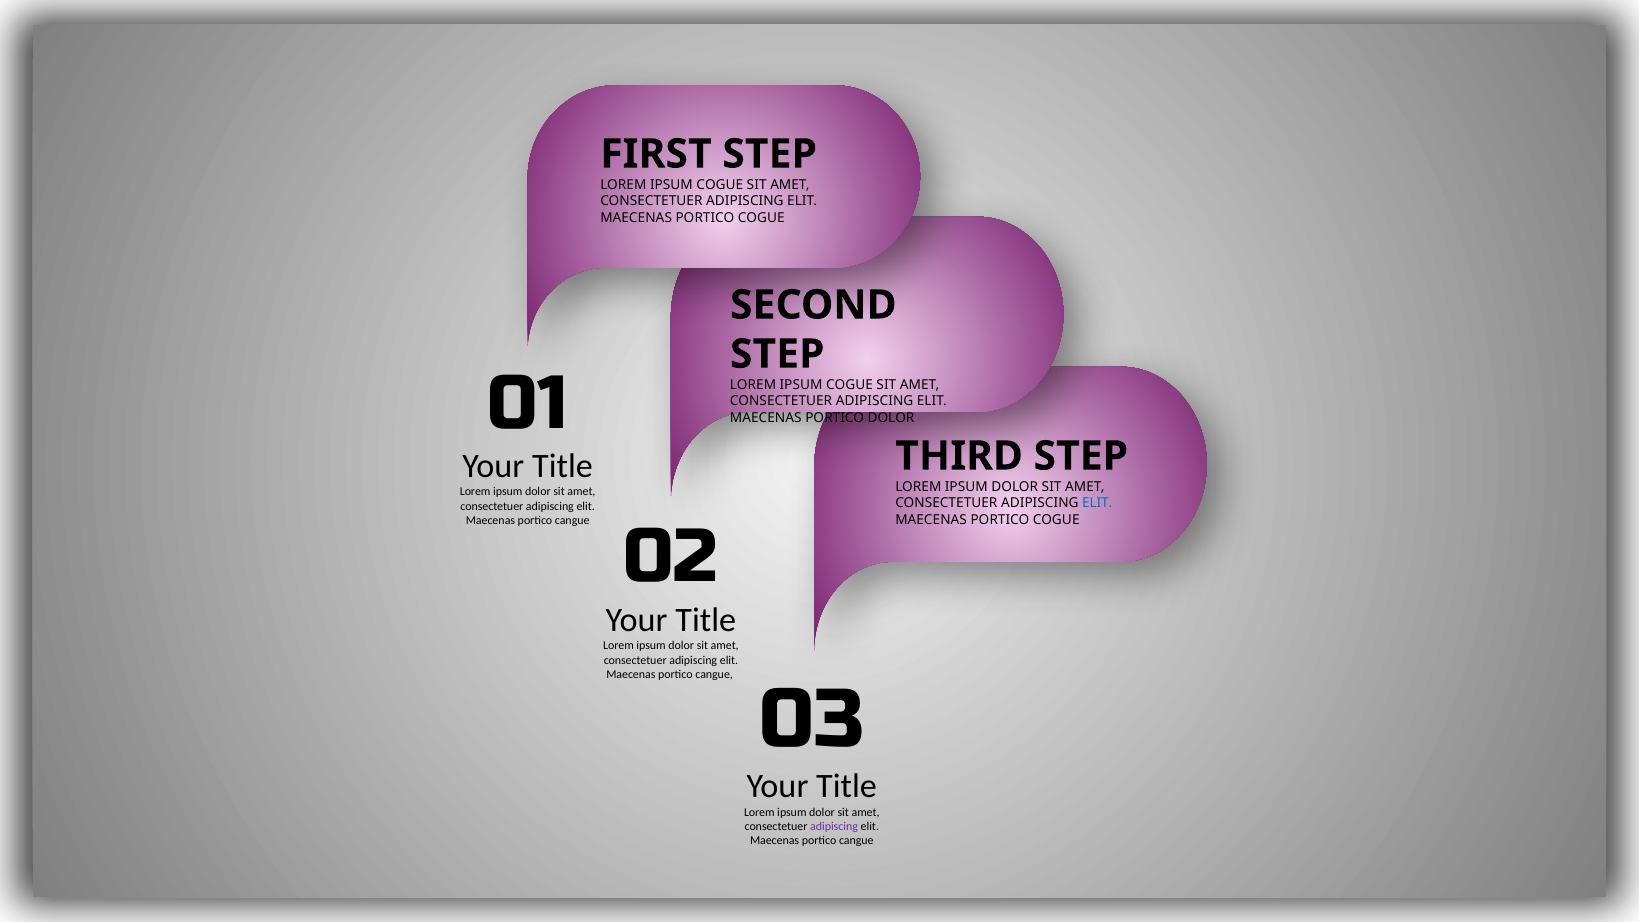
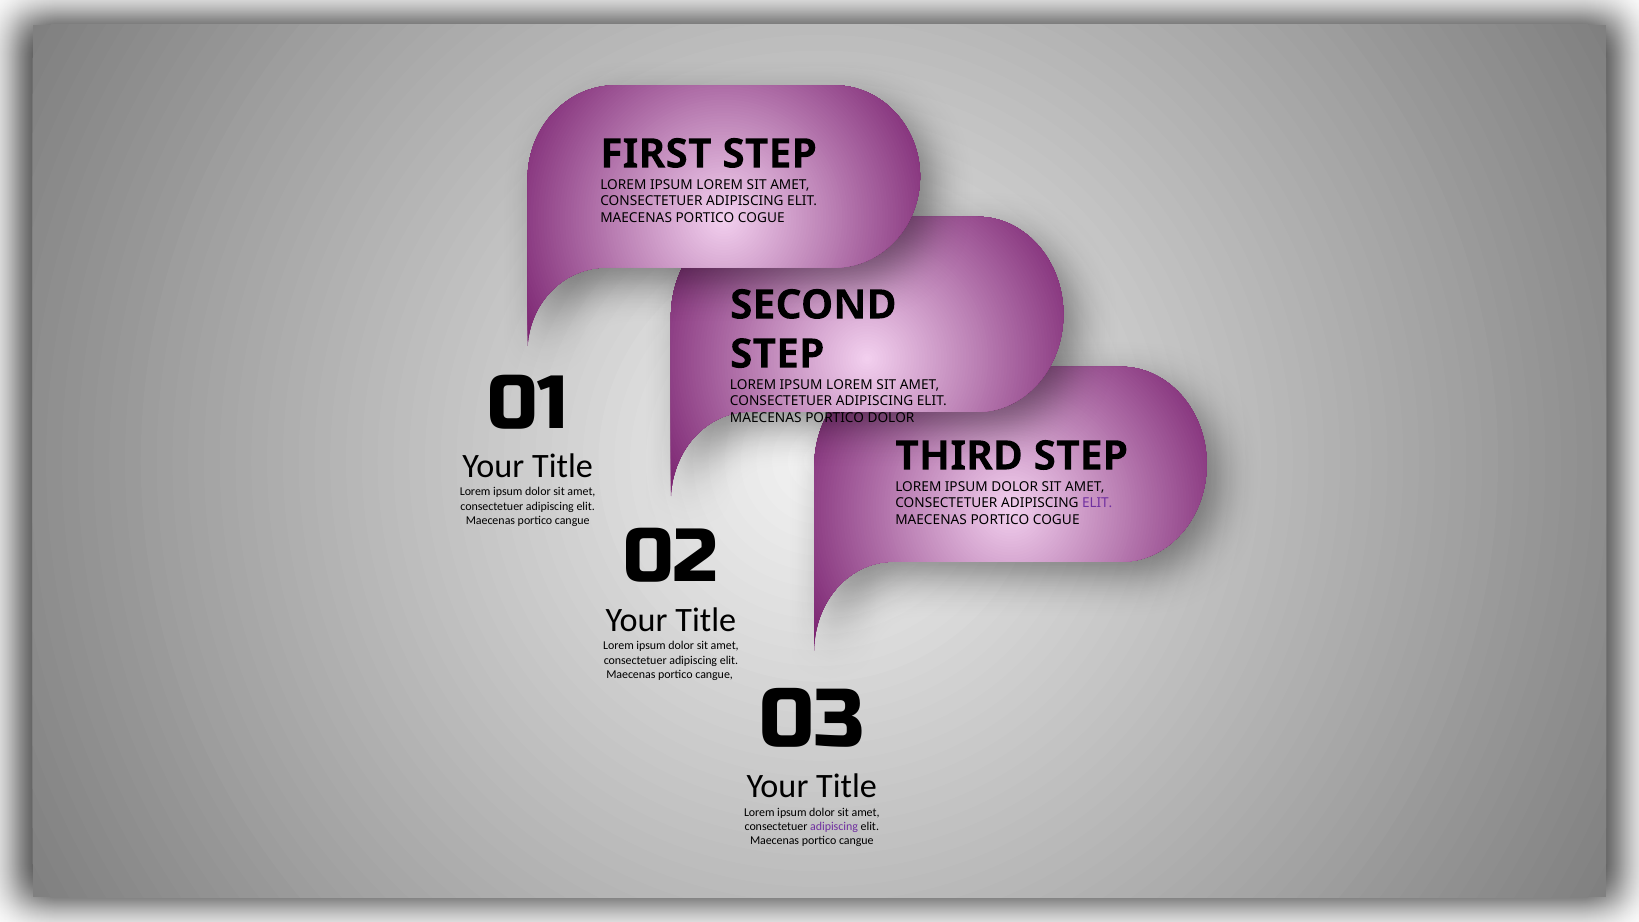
COGUE: COGUE -> LOREM (720, 185)
COGUE: COGUE -> LOREM (849, 385)
ELIT colour: blue -> purple (1097, 503)
